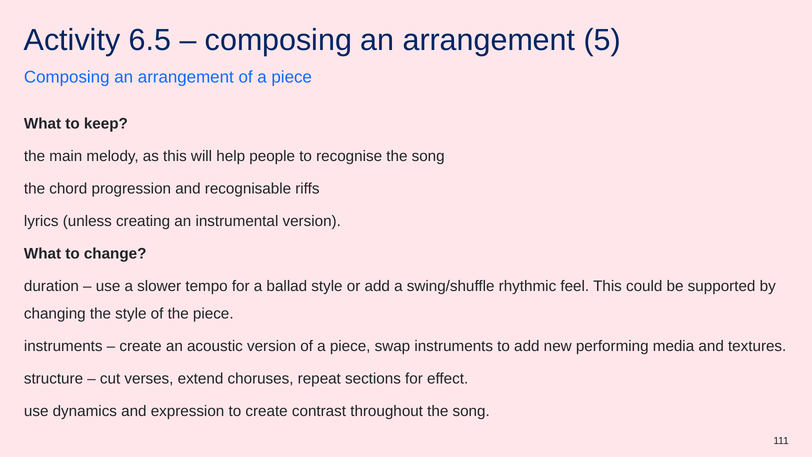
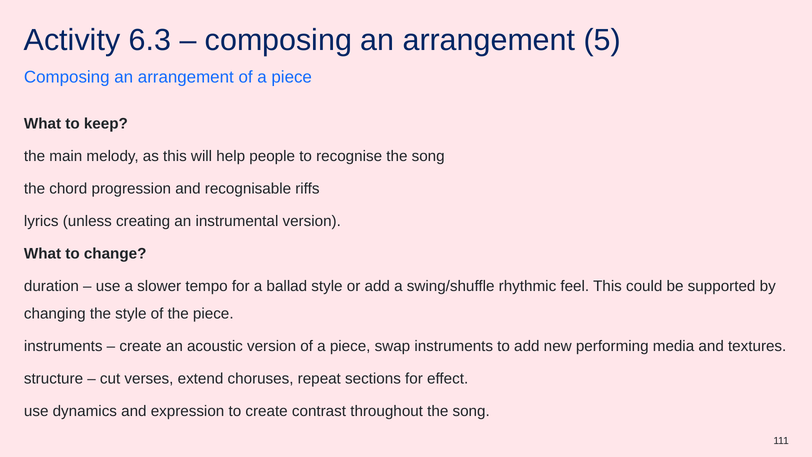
6.5: 6.5 -> 6.3 (150, 40)
